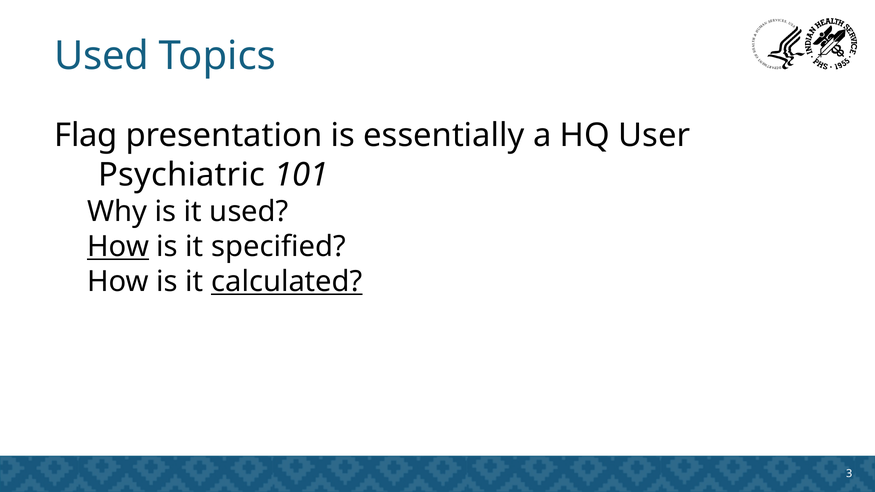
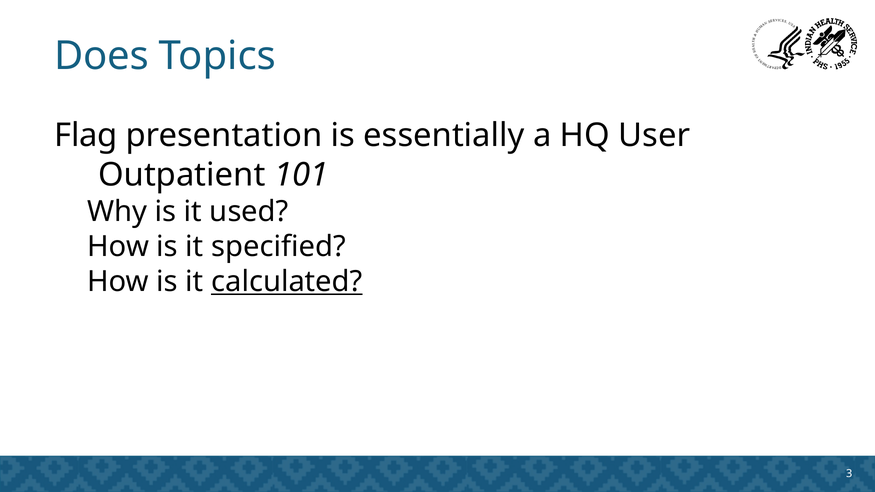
Used: Used -> Does (102, 56)
Psychiatric: Psychiatric -> Outpatient (182, 175)
How underline: present -> none (118, 247)
